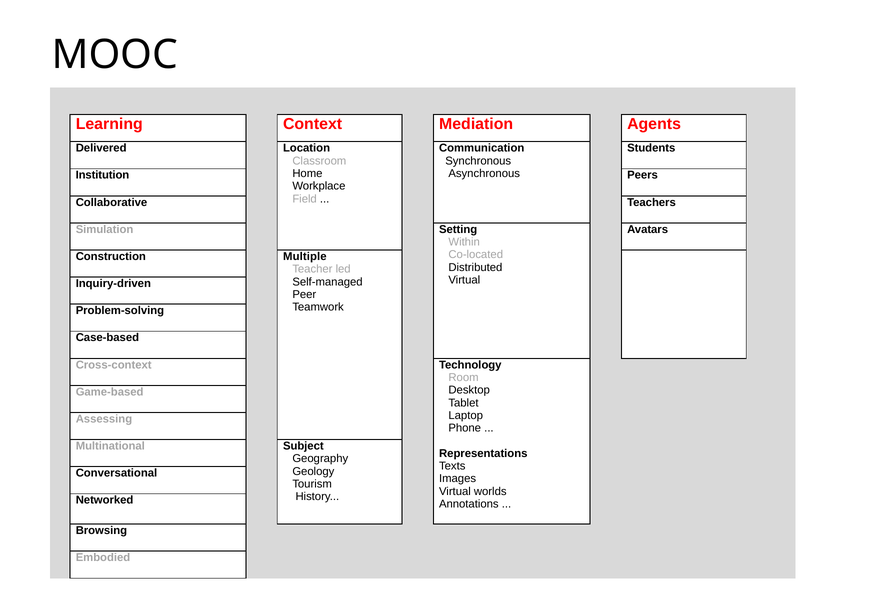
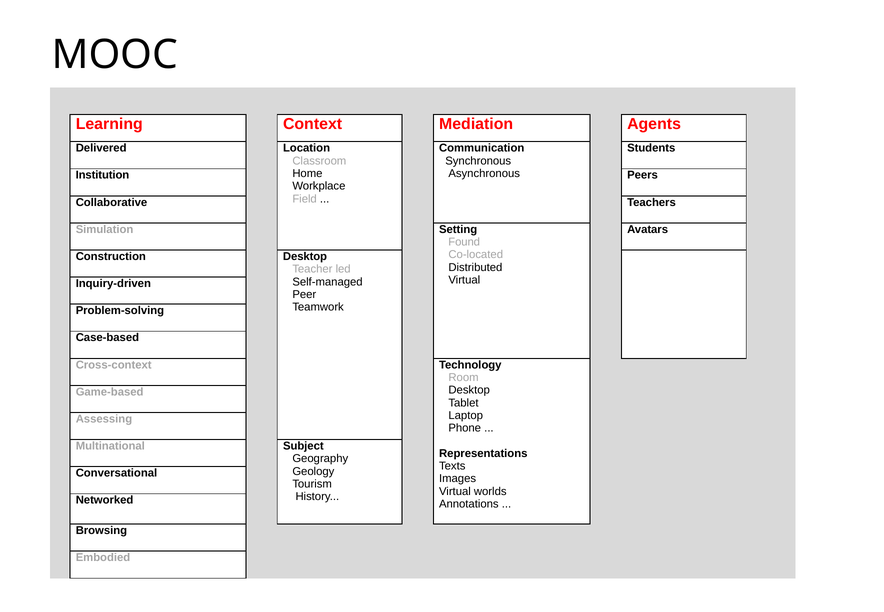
Within: Within -> Found (464, 242)
Construction Multiple: Multiple -> Desktop (305, 256)
